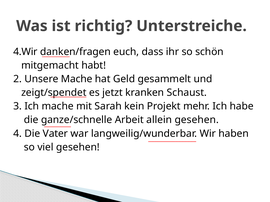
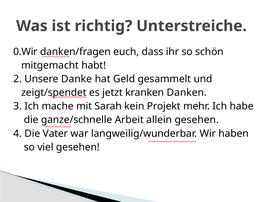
4.Wir: 4.Wir -> 0.Wir (25, 52)
Unsere Mache: Mache -> Danke (77, 79)
Schaust: Schaust -> Danken (187, 93)
